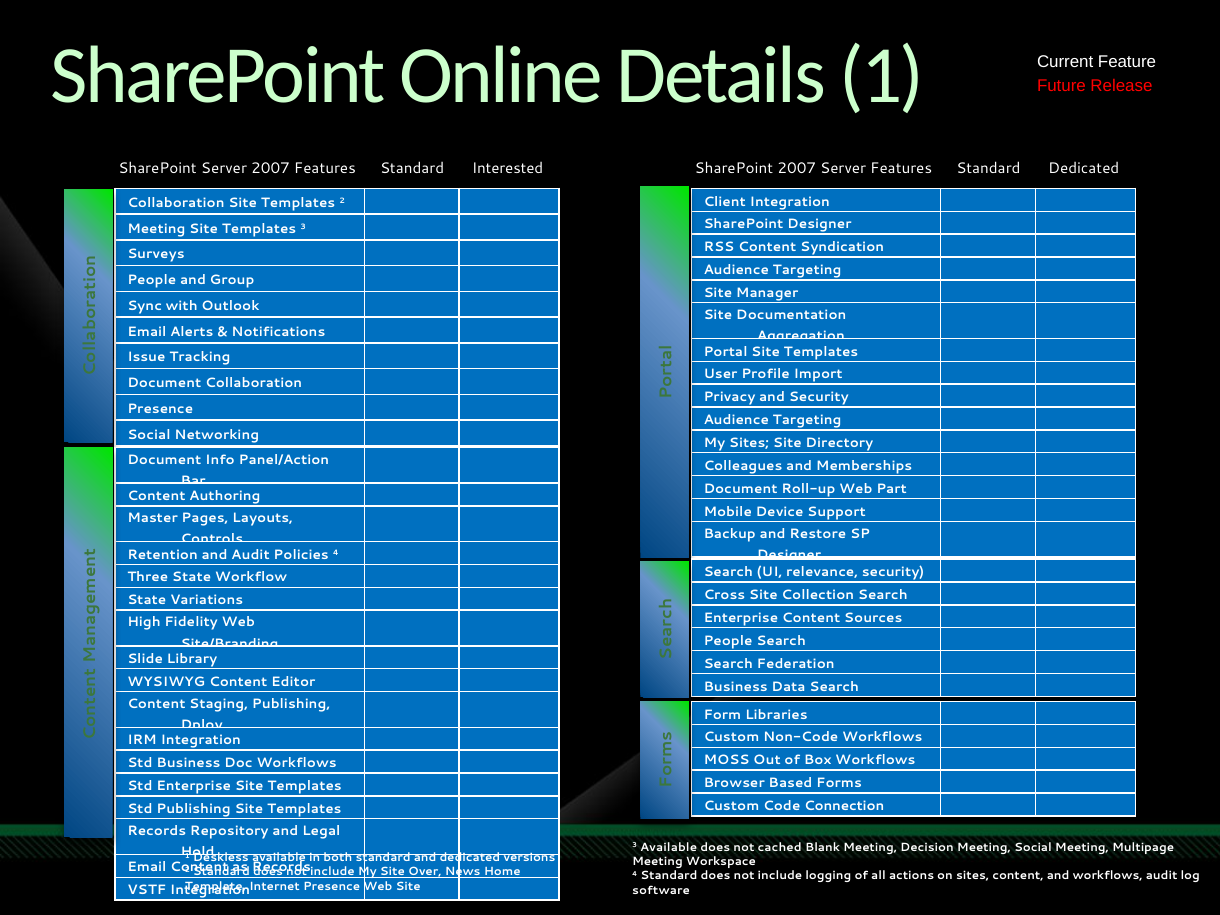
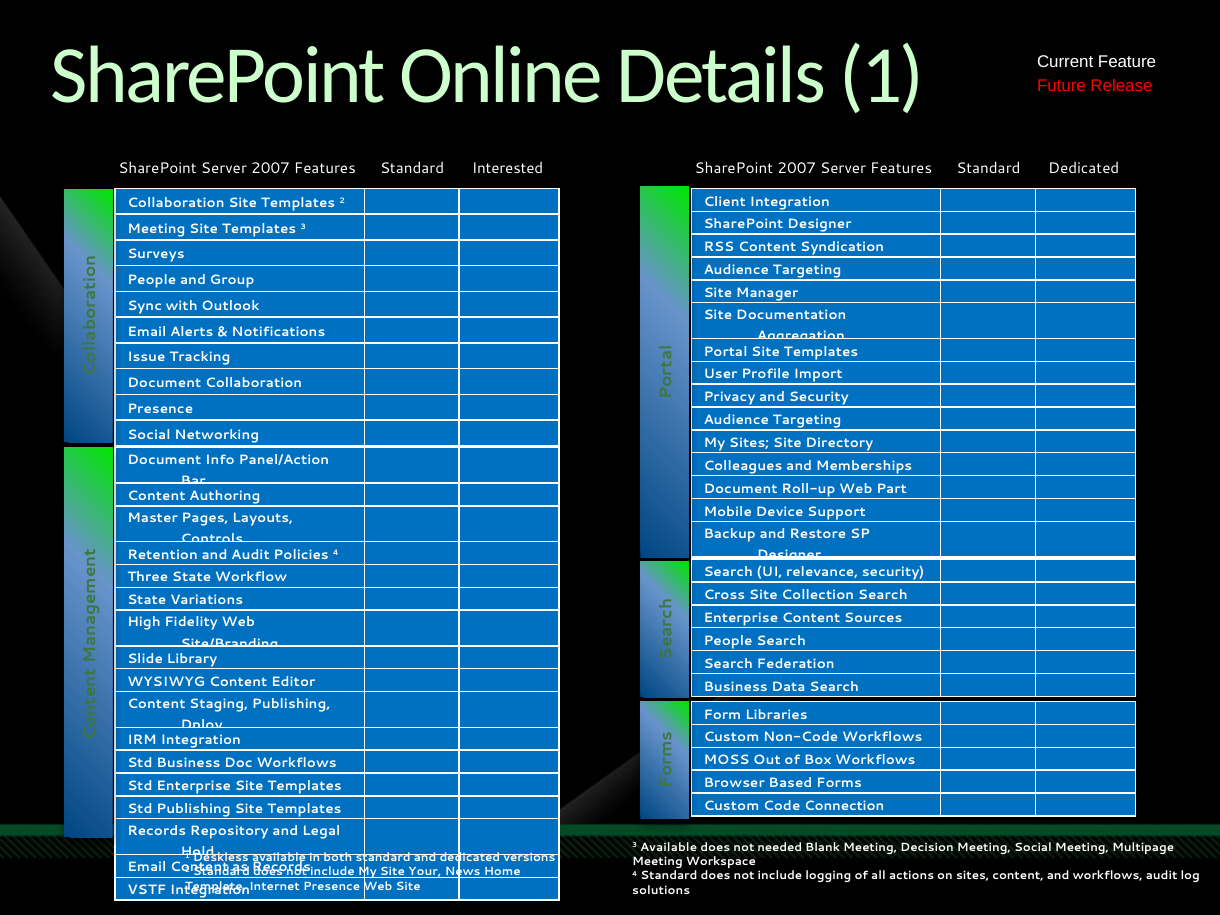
cached: cached -> needed (780, 848)
Over: Over -> Your (425, 872)
software: software -> solutions (661, 890)
